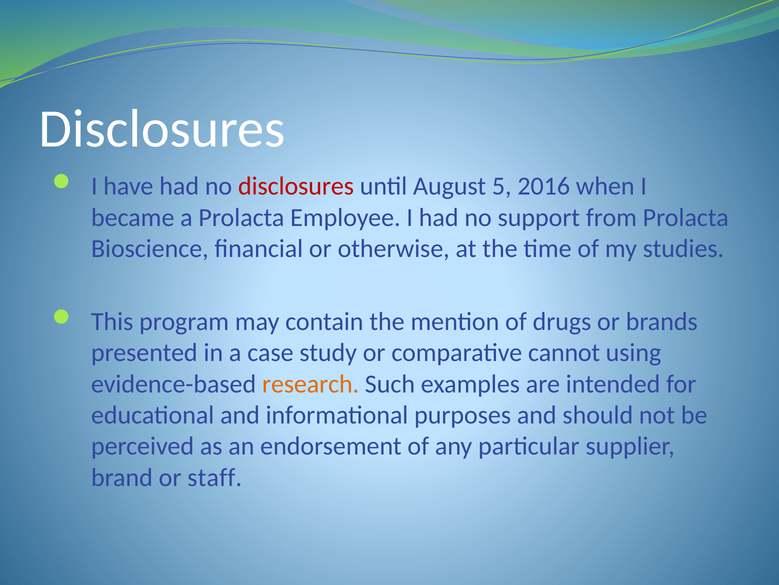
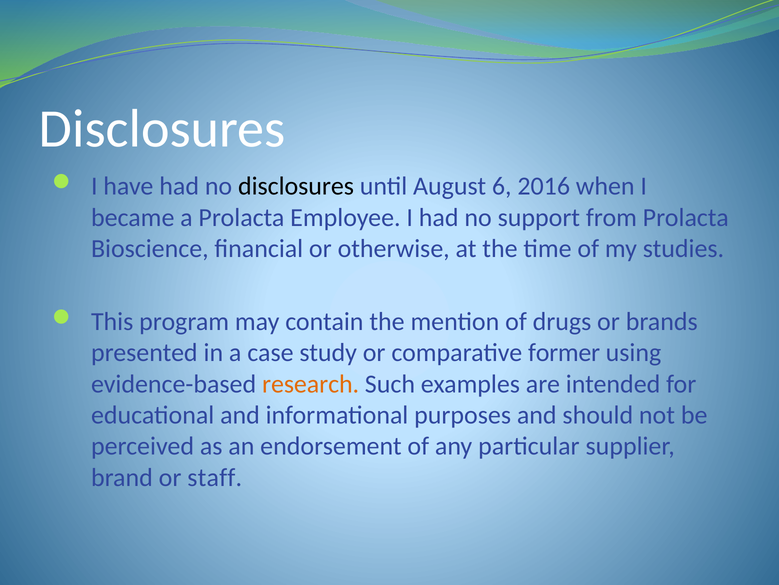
disclosures colour: red -> black (296, 186)
5: 5 -> 6 (502, 186)
cannot: cannot -> former (564, 352)
